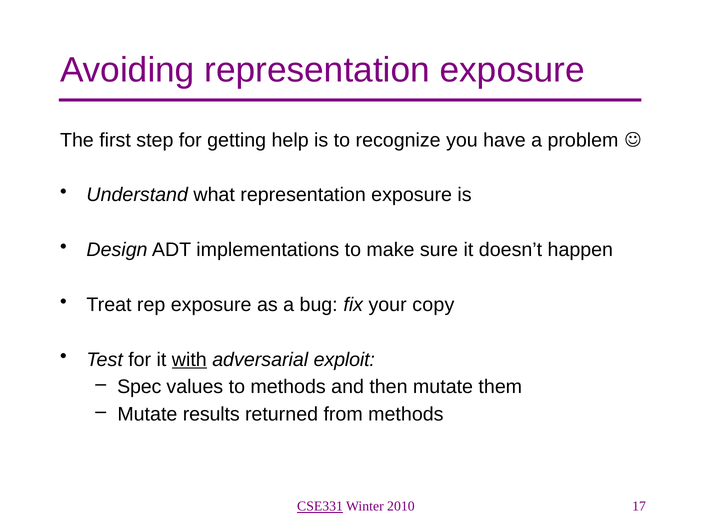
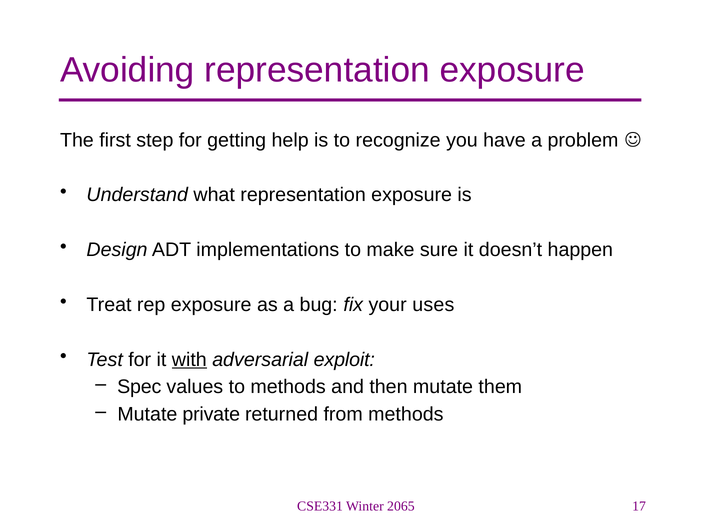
copy: copy -> uses (433, 305)
results: results -> private (211, 415)
CSE331 underline: present -> none (320, 507)
2010: 2010 -> 2065 (401, 507)
